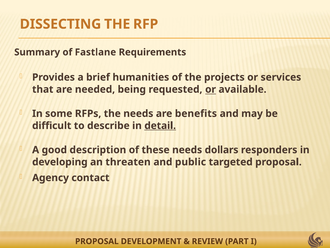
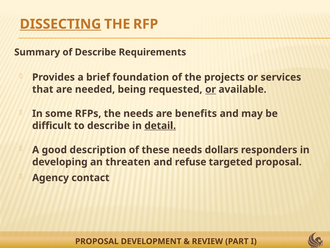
DISSECTING underline: none -> present (60, 24)
of Fastlane: Fastlane -> Describe (95, 52)
humanities: humanities -> foundation (141, 77)
public: public -> refuse (191, 162)
